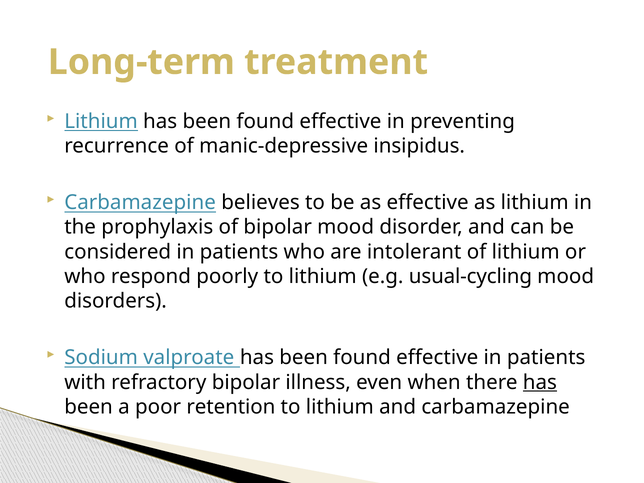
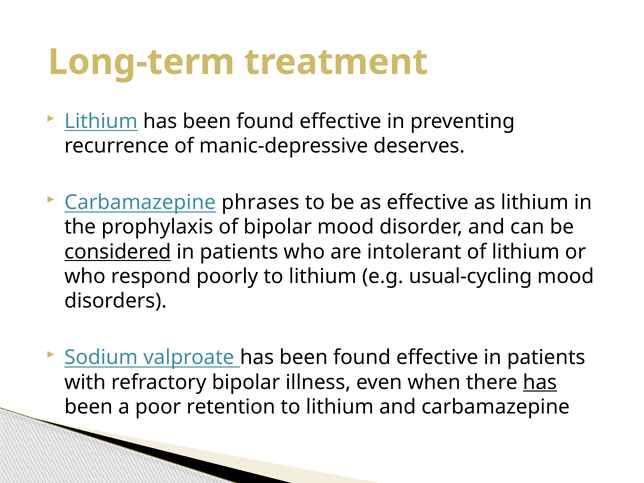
insipidus: insipidus -> deserves (419, 146)
believes: believes -> phrases (260, 202)
considered underline: none -> present (118, 252)
